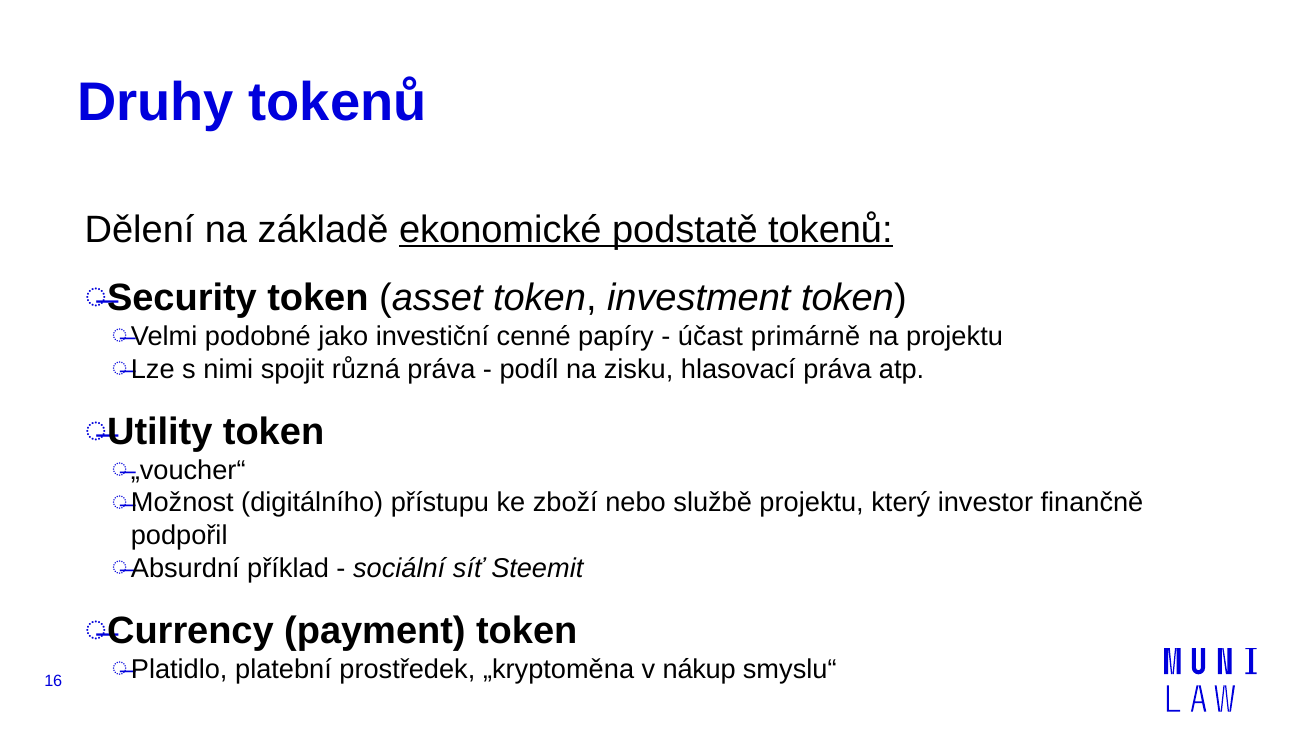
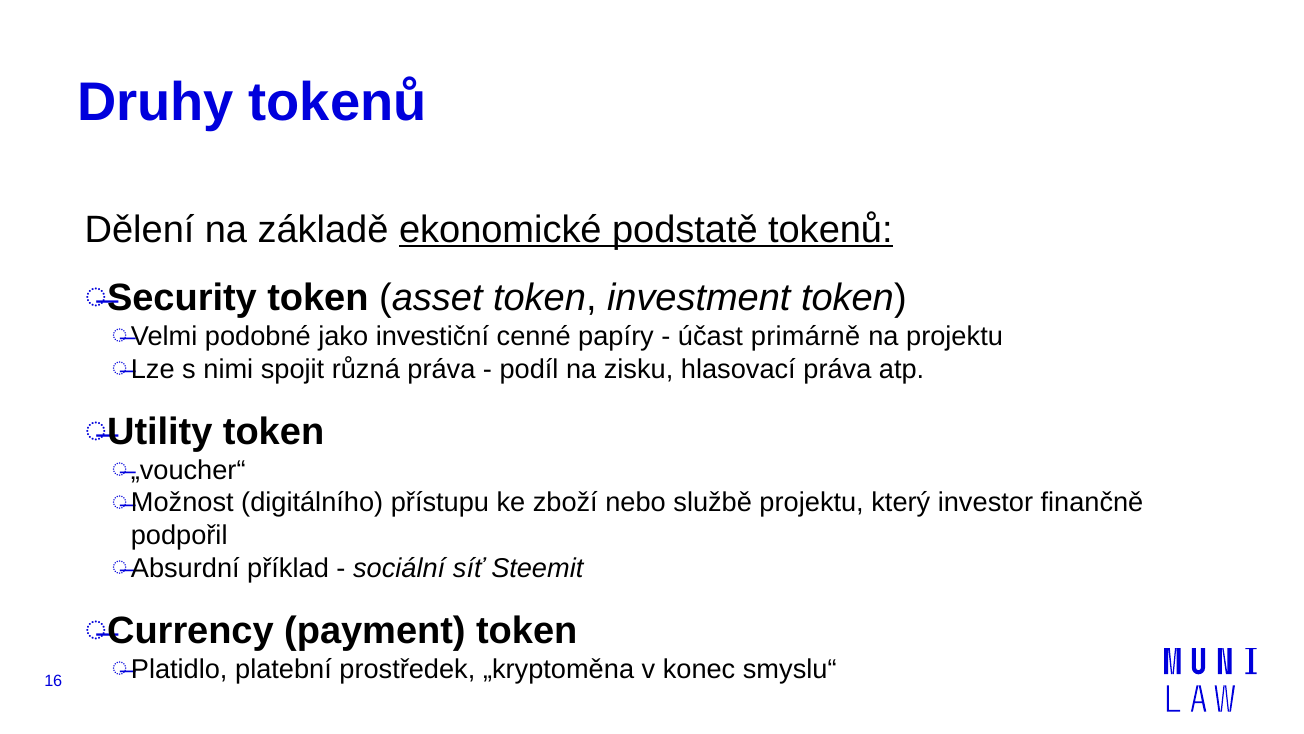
nákup: nákup -> konec (699, 669)
